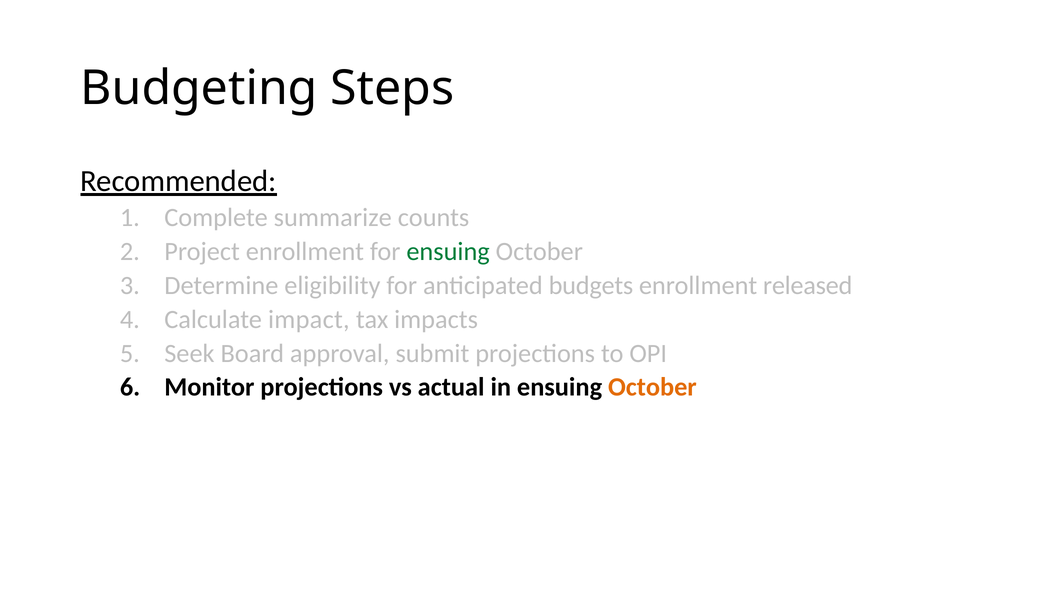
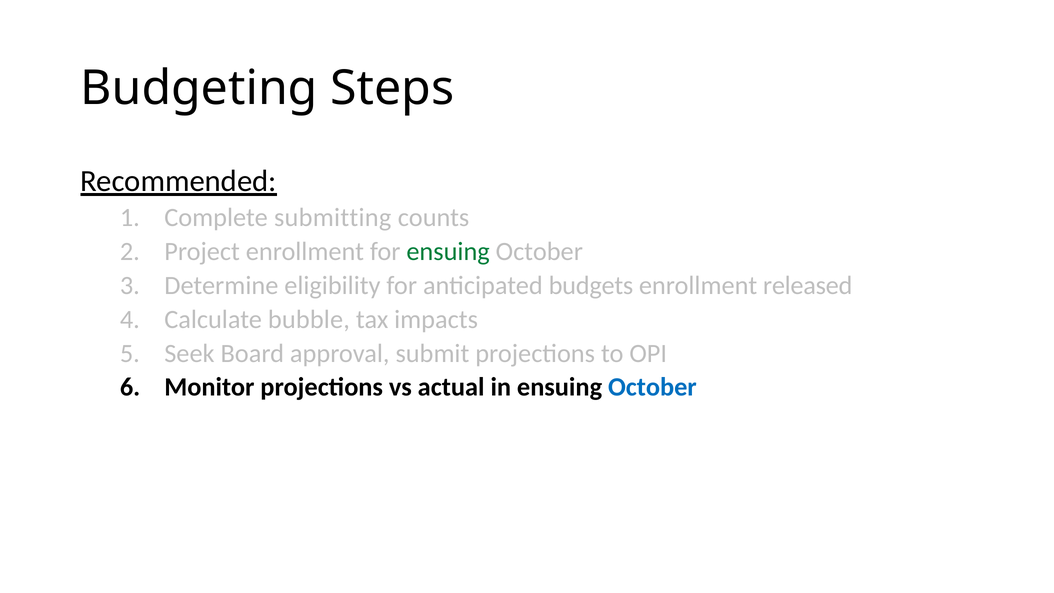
summarize: summarize -> submitting (333, 218)
impact: impact -> bubble (309, 319)
October colour: orange -> blue (652, 387)
